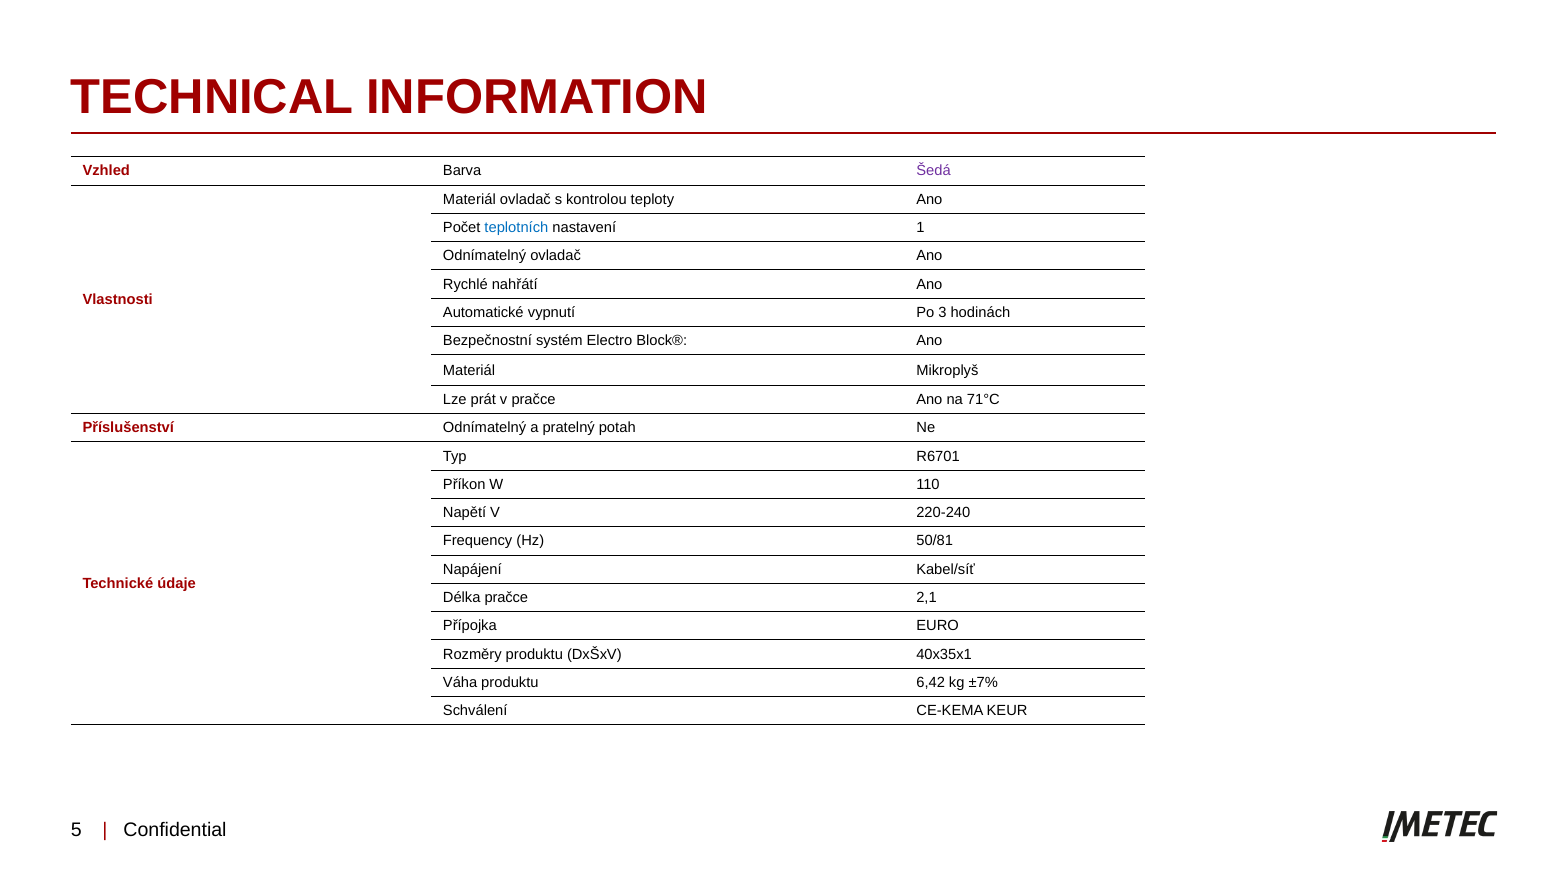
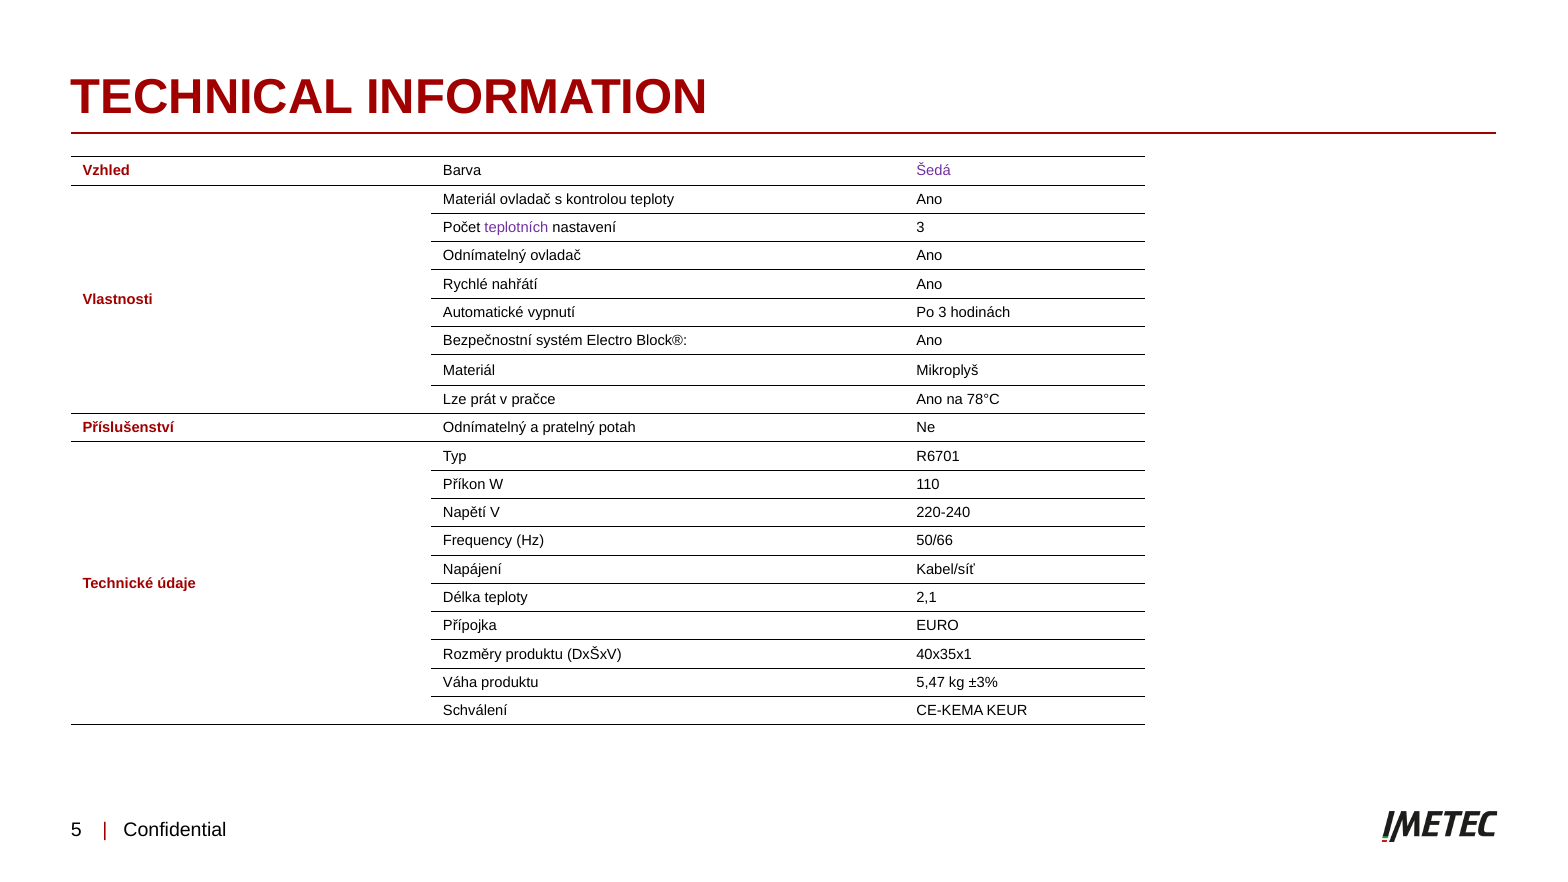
teplotních colour: blue -> purple (516, 228)
nastavení 1: 1 -> 3 (920, 228)
71°C: 71°C -> 78°C (983, 400)
50/81: 50/81 -> 50/66 (935, 541)
Délka pračce: pračce -> teploty (506, 598)
6,42: 6,42 -> 5,47 (931, 683)
±7%: ±7% -> ±3% (983, 683)
